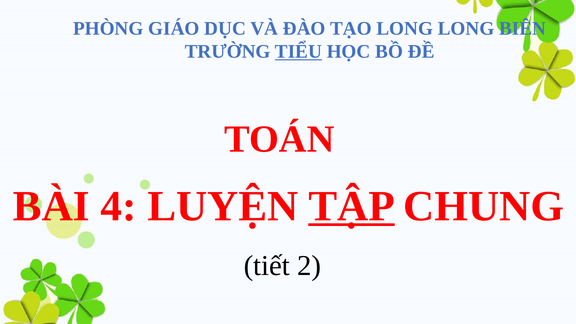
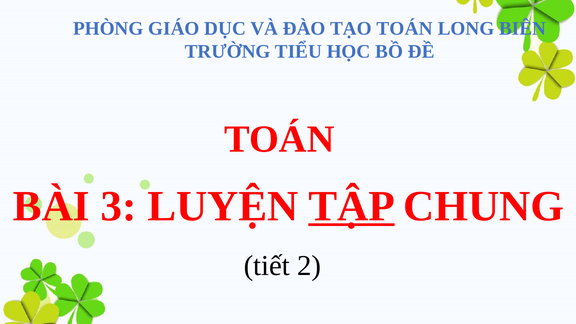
TẠO LONG: LONG -> TOÁN (405, 29)
TIỂU underline: present -> none (298, 52)
4: 4 -> 3 (119, 206)
